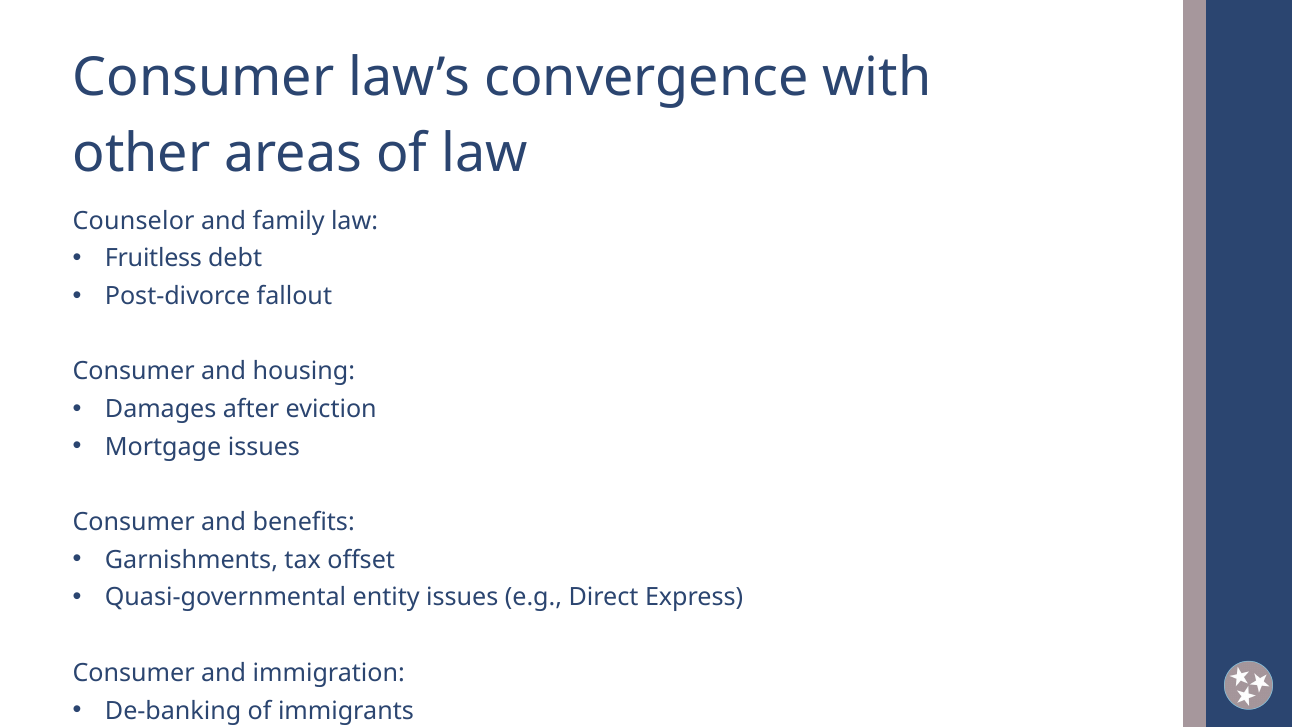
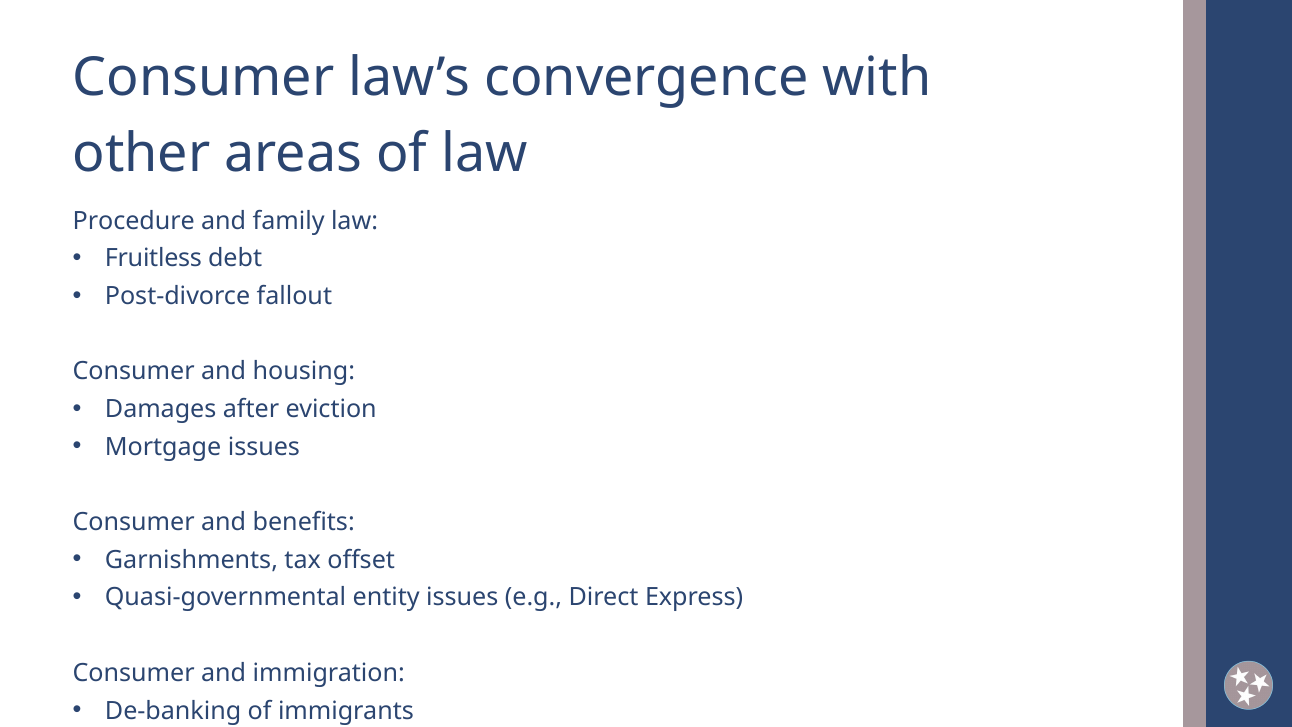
Counselor: Counselor -> Procedure (134, 221)
